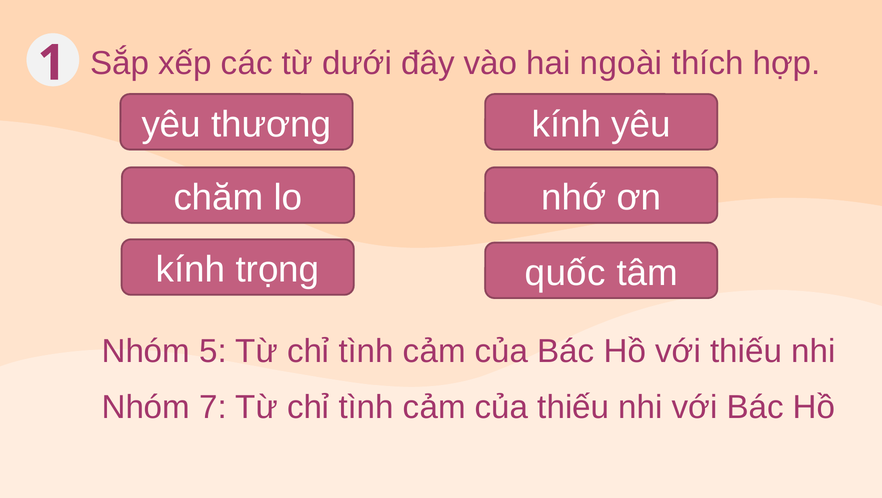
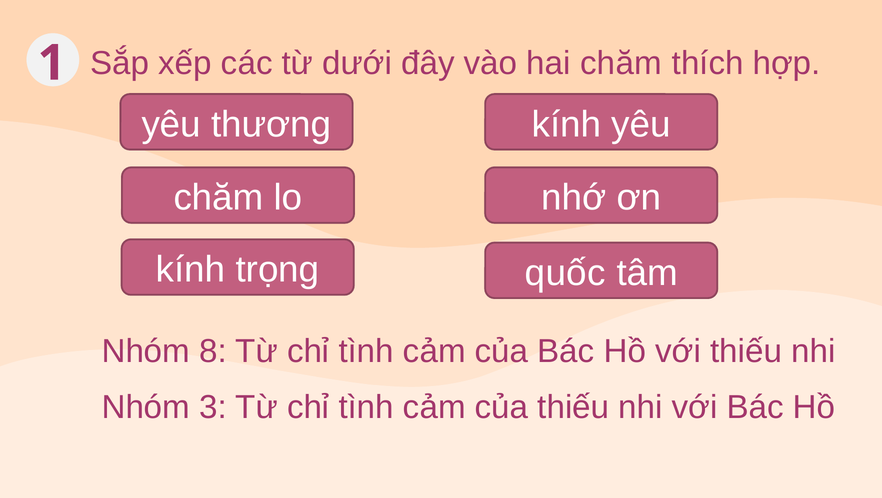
hai ngoài: ngoài -> chăm (621, 63)
5: 5 -> 8 (213, 351)
7: 7 -> 3 (213, 407)
